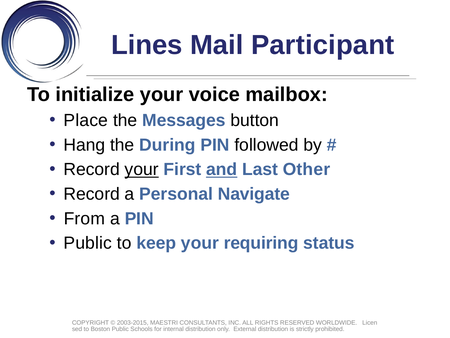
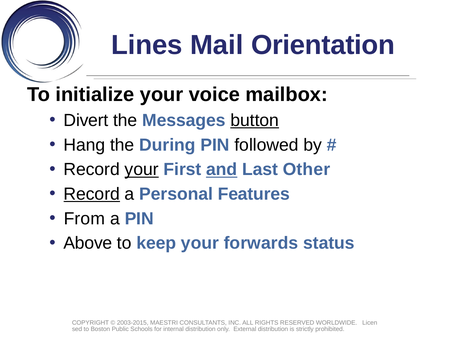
Participant: Participant -> Orientation (323, 45)
Place: Place -> Divert (86, 120)
button underline: none -> present (255, 120)
Record underline: none -> present (92, 194)
Navigate: Navigate -> Features (254, 194)
Public: Public -> Above (88, 243)
requiring: requiring -> forwards (261, 243)
